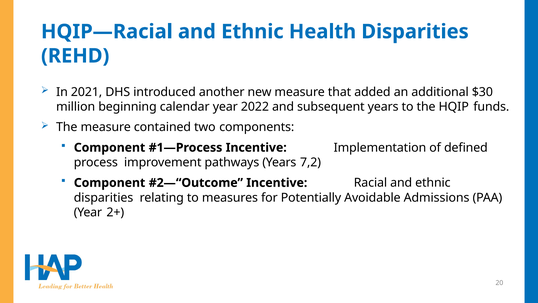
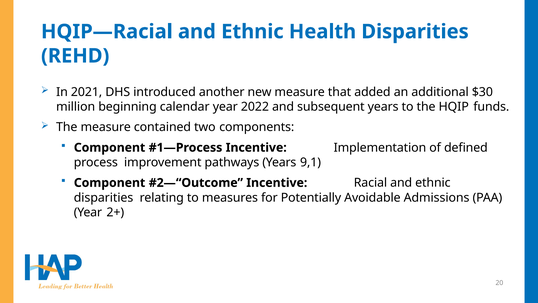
7,2: 7,2 -> 9,1 (310, 162)
